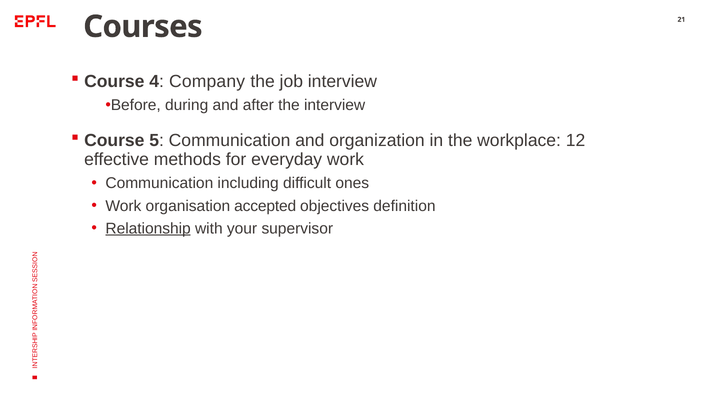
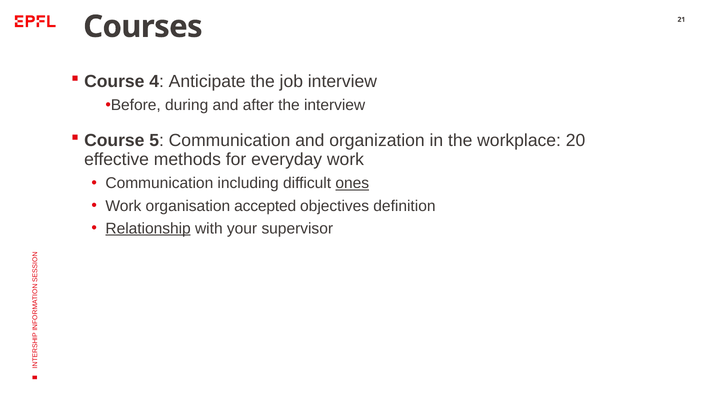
Company: Company -> Anticipate (207, 82)
12: 12 -> 20 (576, 141)
ones underline: none -> present (352, 183)
